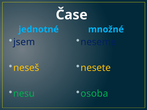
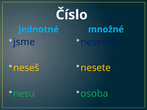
Čase: Čase -> Číslo (72, 15)
jsem: jsem -> jsme (24, 42)
